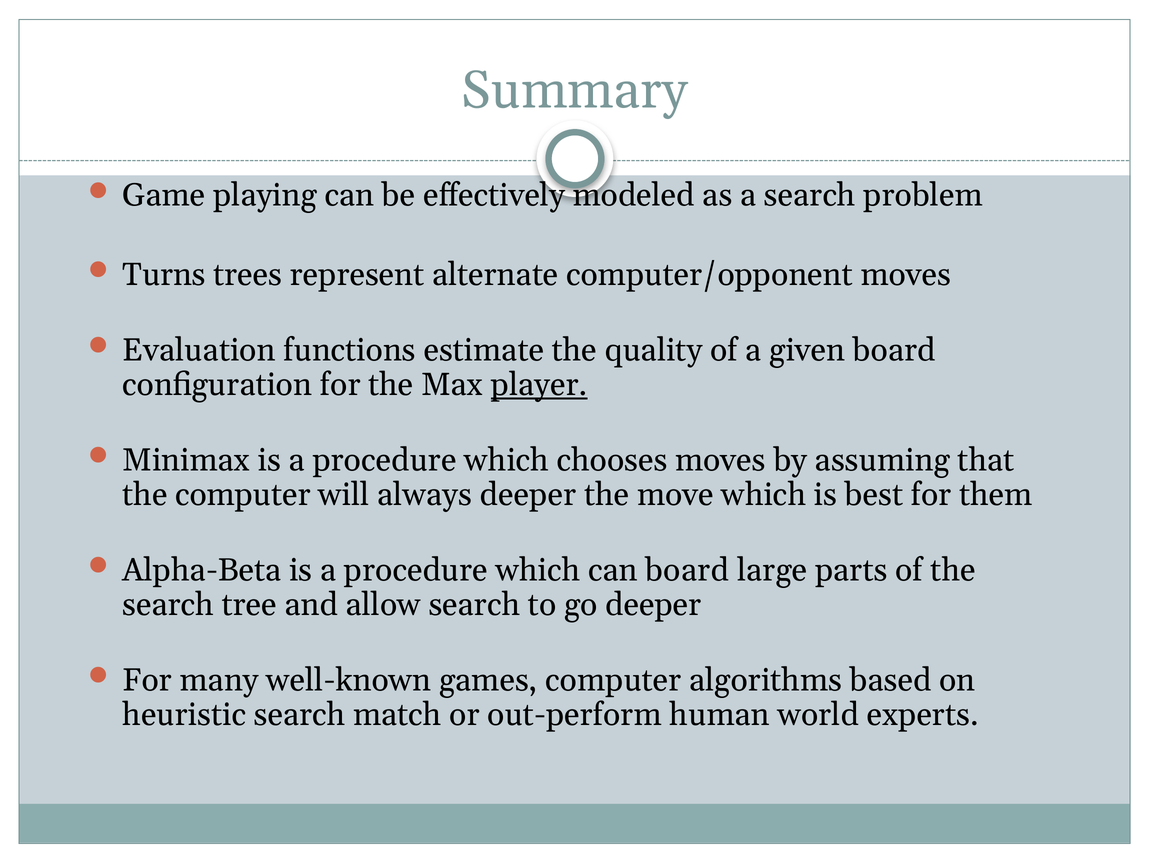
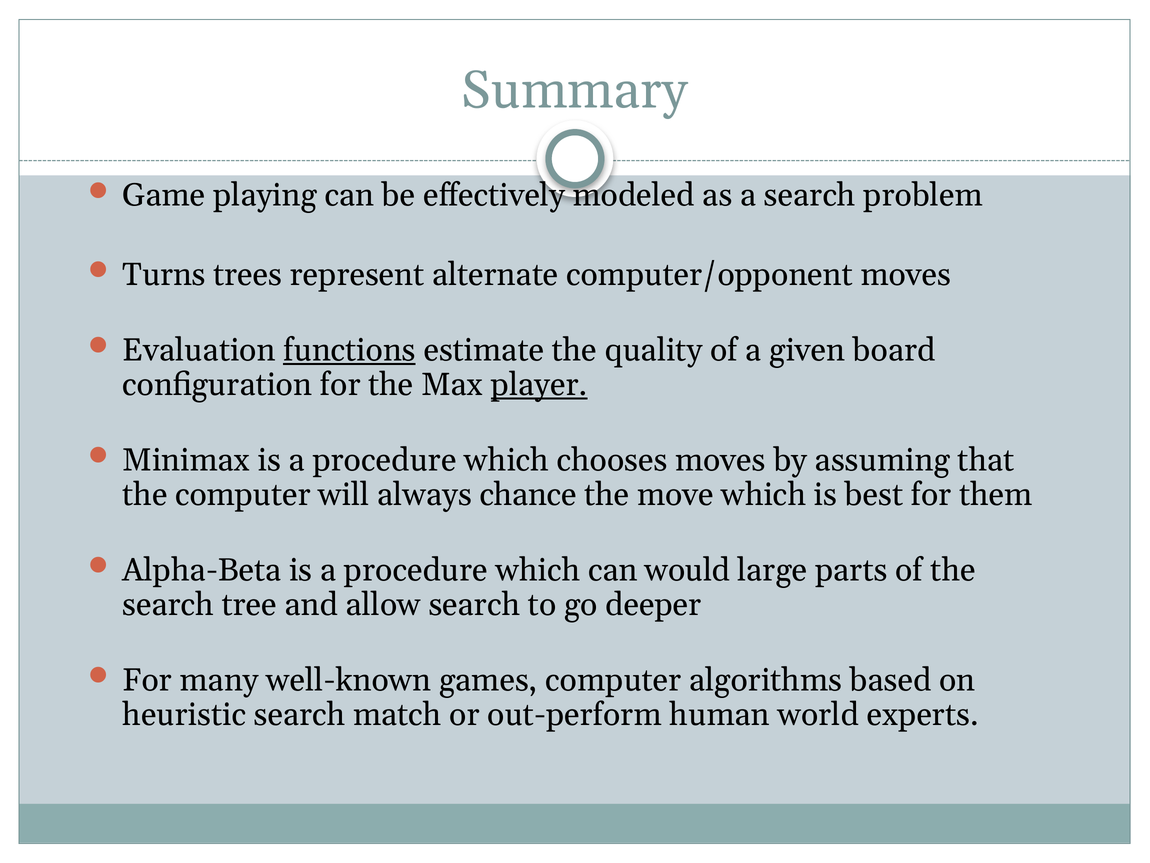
functions underline: none -> present (349, 350)
always deeper: deeper -> chance (528, 494)
can board: board -> would (688, 570)
